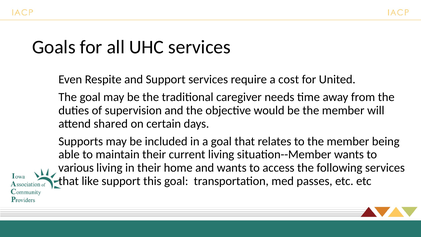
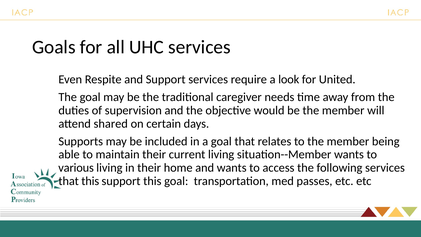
cost: cost -> look (289, 79)
that like: like -> this (90, 181)
